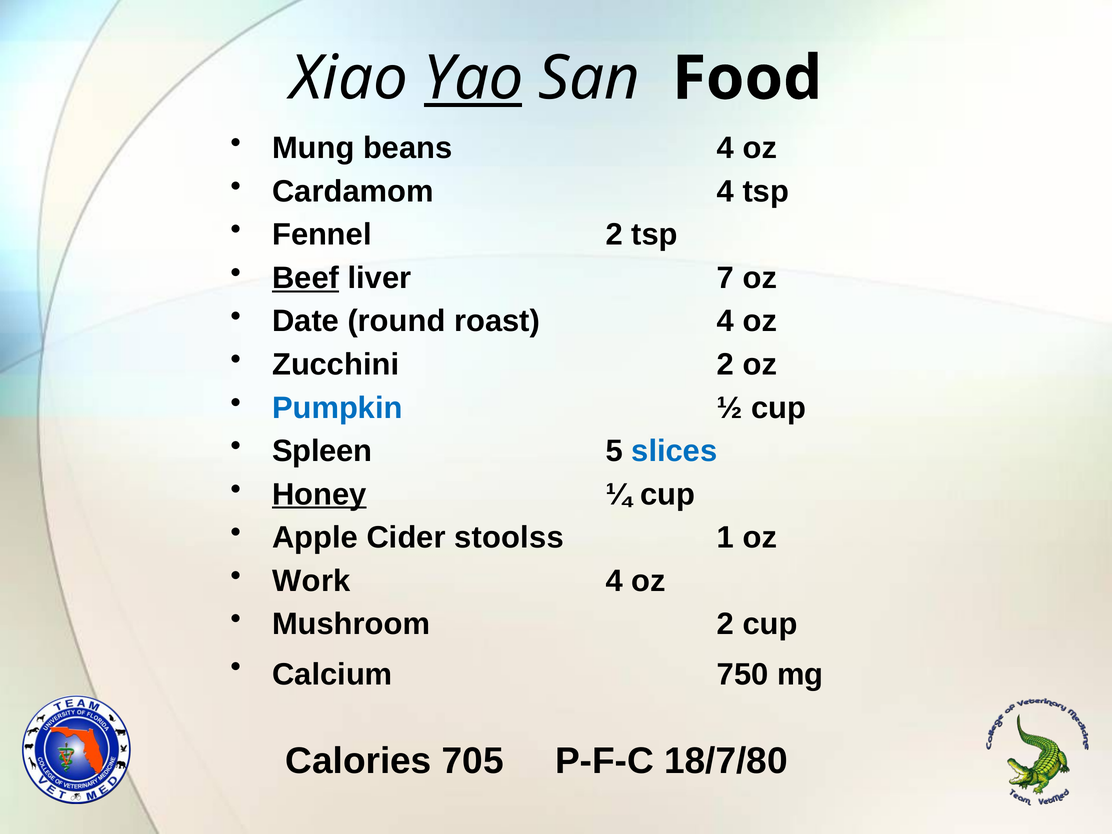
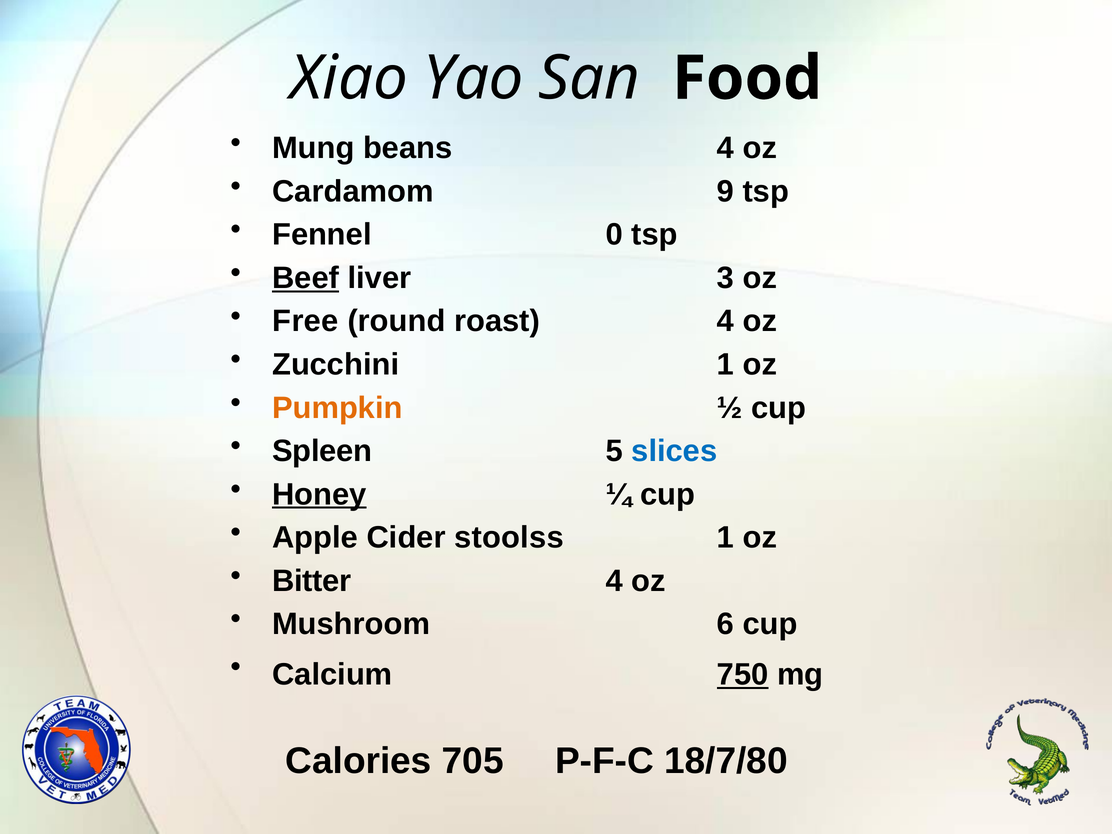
Yao underline: present -> none (473, 78)
Cardamom 4: 4 -> 9 (726, 192)
Fennel 2: 2 -> 0 (614, 235)
7: 7 -> 3 (726, 278)
Date: Date -> Free (305, 321)
Zucchini 2: 2 -> 1 (726, 365)
Pumpkin colour: blue -> orange (337, 408)
Work: Work -> Bitter (312, 581)
Mushroom 2: 2 -> 6 (726, 624)
750 underline: none -> present (743, 675)
